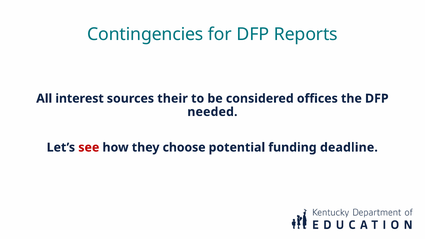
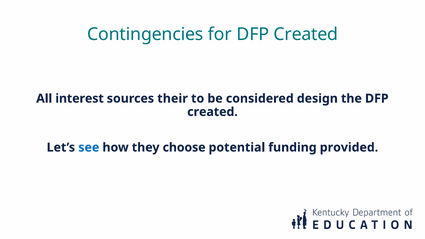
for DFP Reports: Reports -> Created (306, 34)
offices: offices -> design (317, 99)
needed: needed -> created (212, 112)
see colour: red -> blue (89, 147)
deadline: deadline -> provided (349, 147)
